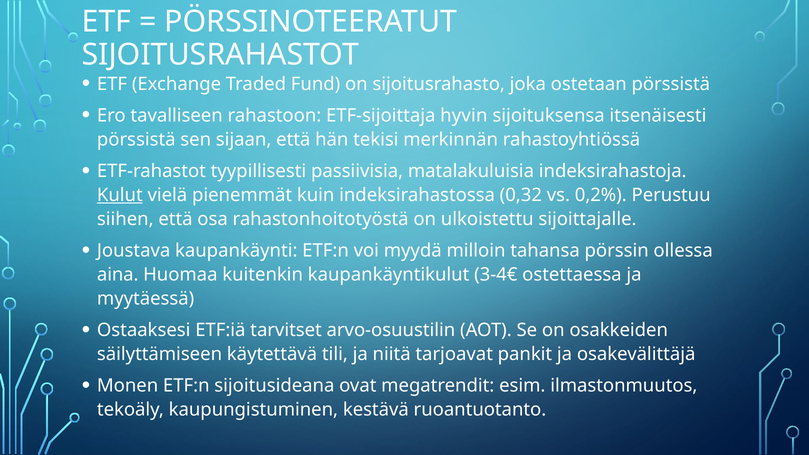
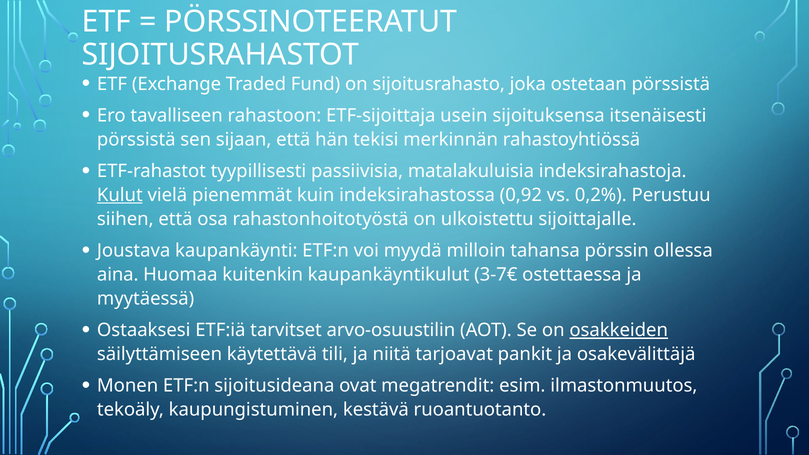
hyvin: hyvin -> usein (464, 116)
0,32: 0,32 -> 0,92 (521, 195)
3-4€: 3-4€ -> 3-7€ (496, 275)
osakkeiden underline: none -> present (619, 330)
